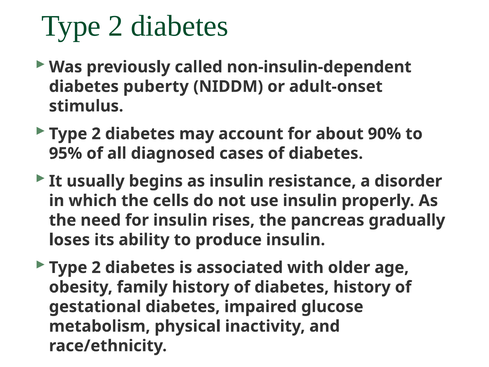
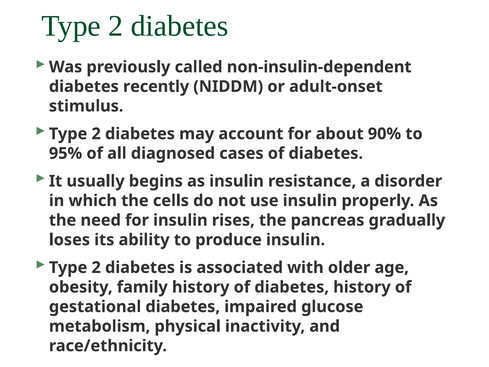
puberty: puberty -> recently (156, 86)
